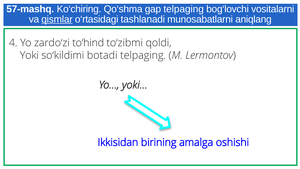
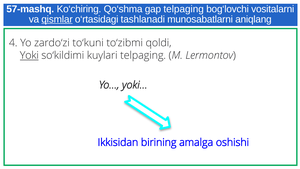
to‘hind: to‘hind -> to‘kuni (88, 43)
Yoki underline: none -> present (29, 55)
botadi: botadi -> kuylari (102, 55)
